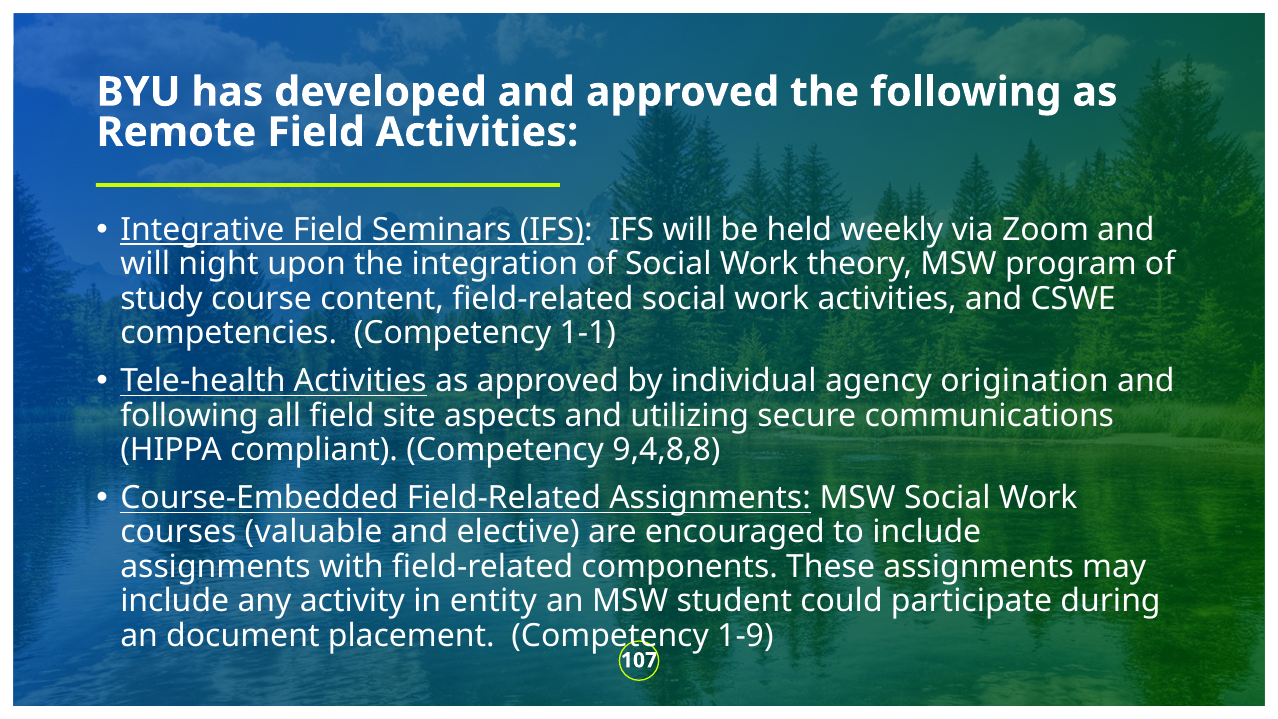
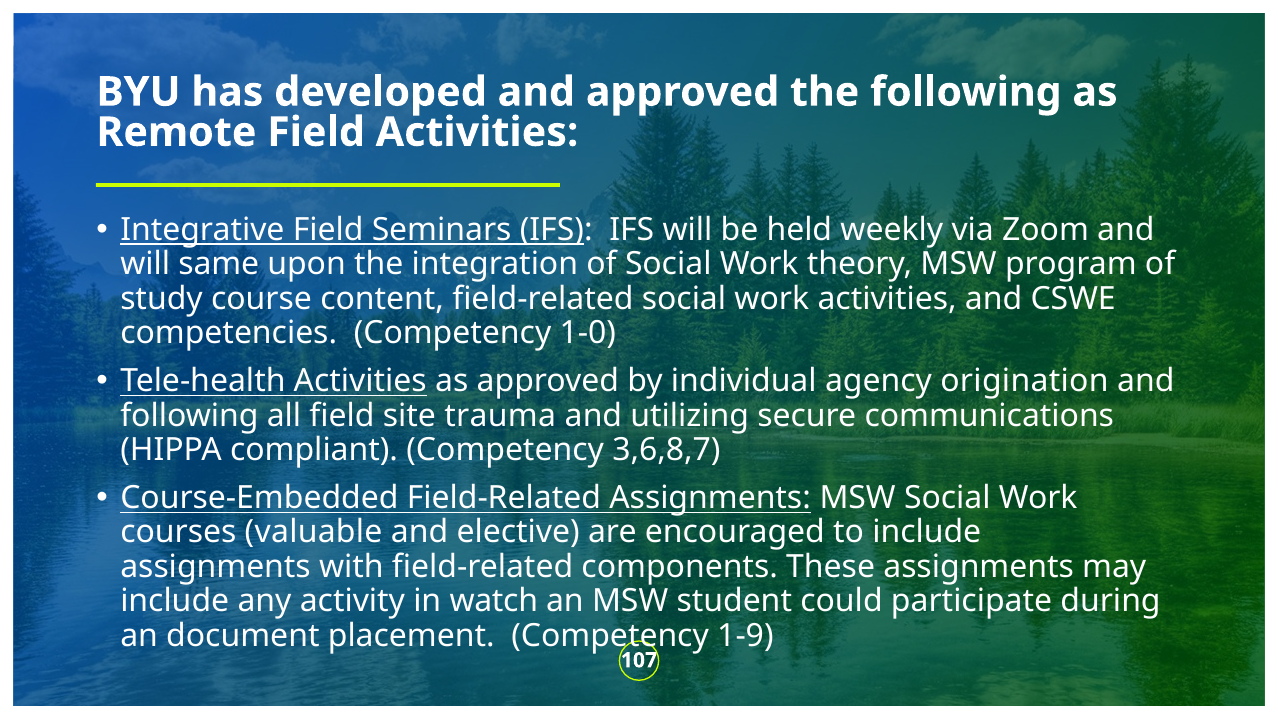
night: night -> same (219, 264)
1-1: 1-1 -> 1-0 (588, 333)
aspects: aspects -> trauma (500, 415)
9,4,8,8: 9,4,8,8 -> 3,6,8,7 (666, 450)
entity: entity -> watch (494, 601)
